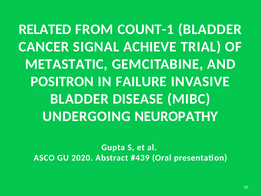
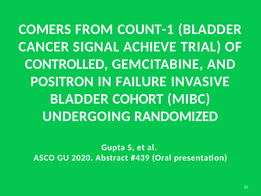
RELATED: RELATED -> COMERS (45, 29)
METASTATIC: METASTATIC -> CONTROLLED (66, 64)
DISEASE: DISEASE -> COHORT (138, 99)
NEUROPATHY: NEUROPATHY -> RANDOMIZED (176, 116)
